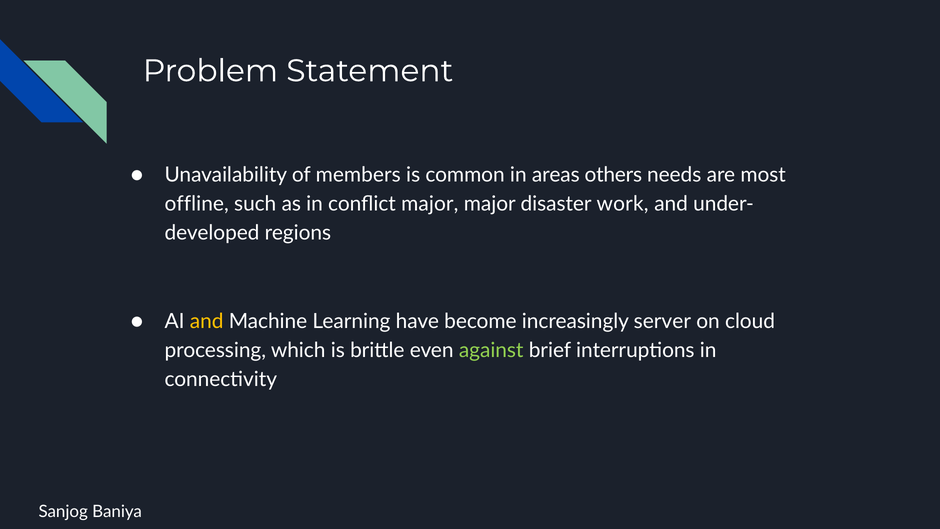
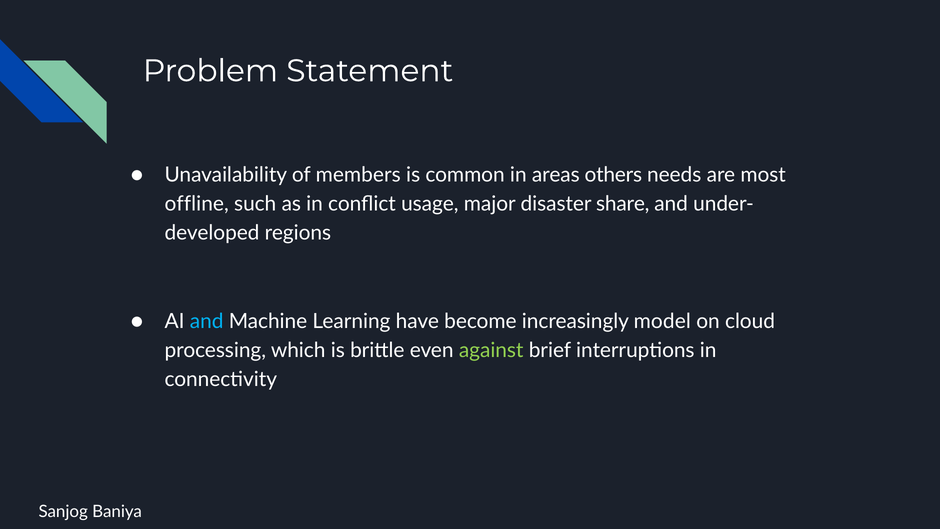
conflict major: major -> usage (430, 204)
work: work -> share (623, 204)
and colour: yellow -> light blue (207, 321)
server: server -> model (662, 321)
